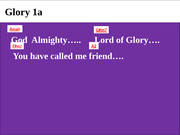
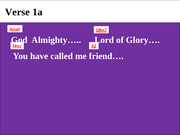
Glory: Glory -> Verse (17, 12)
